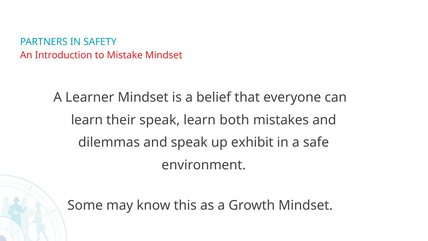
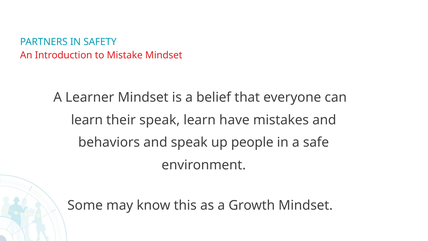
both: both -> have (234, 120)
dilemmas: dilemmas -> behaviors (109, 142)
exhibit: exhibit -> people (252, 142)
